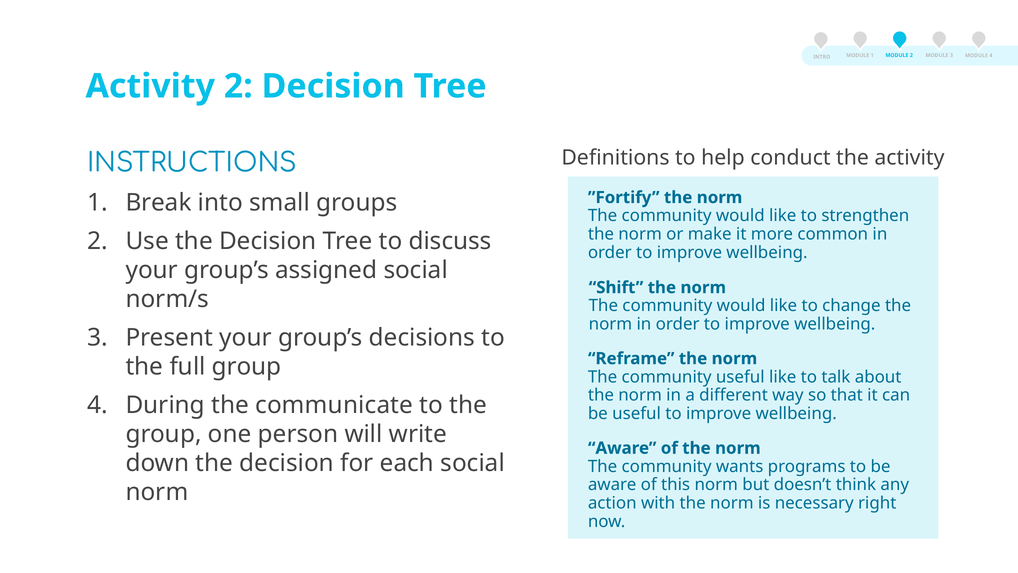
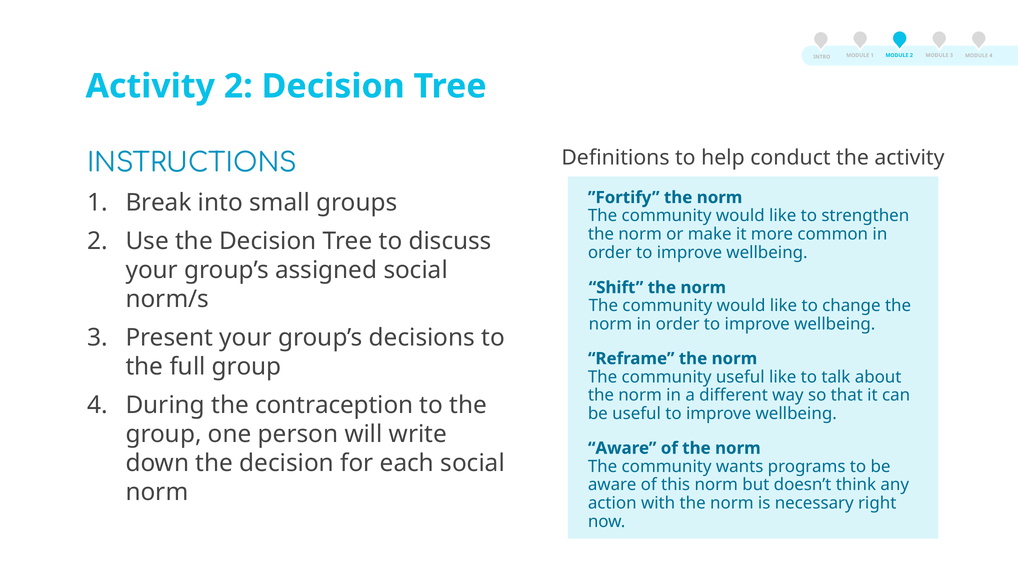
communicate: communicate -> contraception (334, 405)
